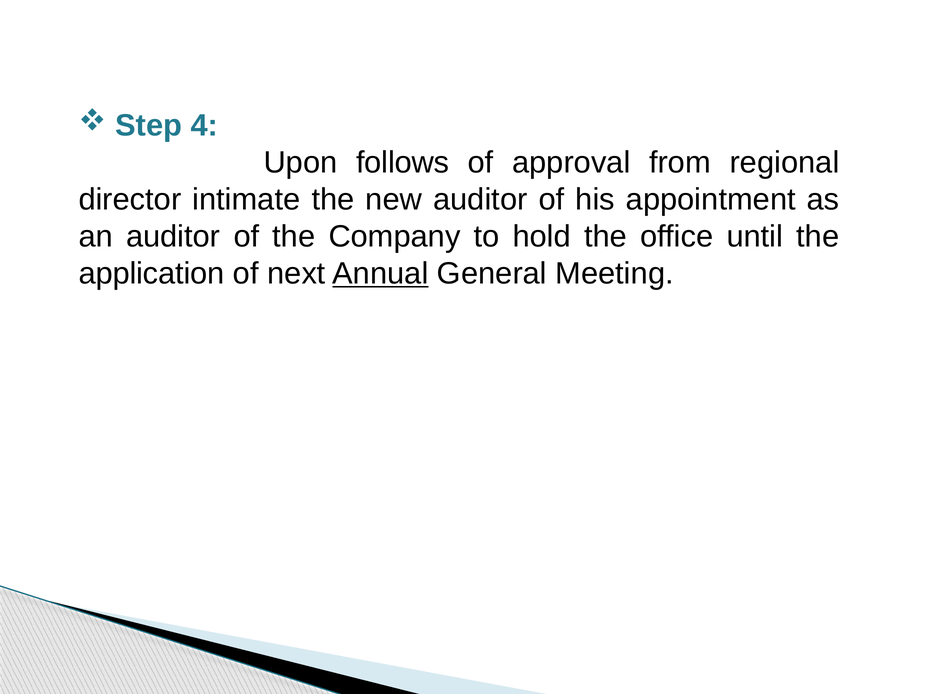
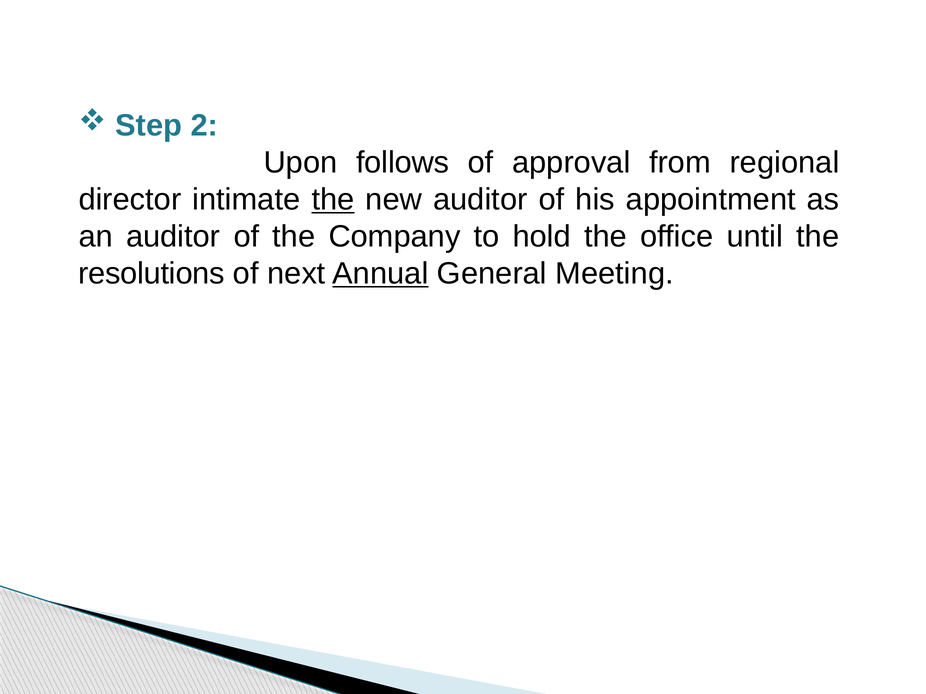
4: 4 -> 2 (204, 126)
the underline: none -> present (333, 200)
application: application -> resolutions (152, 274)
